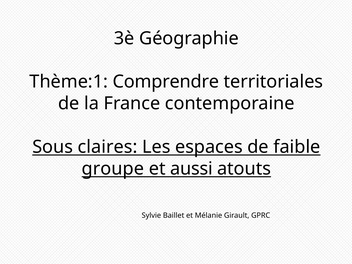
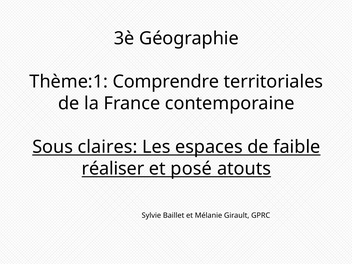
groupe: groupe -> réaliser (113, 169)
aussi: aussi -> posé (191, 169)
